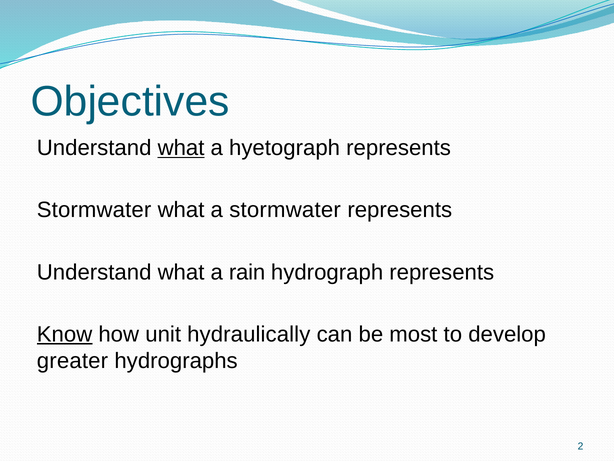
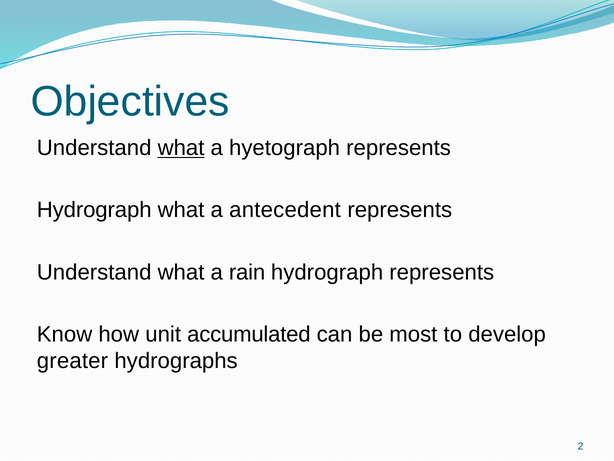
Stormwater: Stormwater -> Hydrograph (94, 210)
a stormwater: stormwater -> antecedent (285, 210)
Know underline: present -> none (65, 334)
hydraulically: hydraulically -> accumulated (249, 334)
